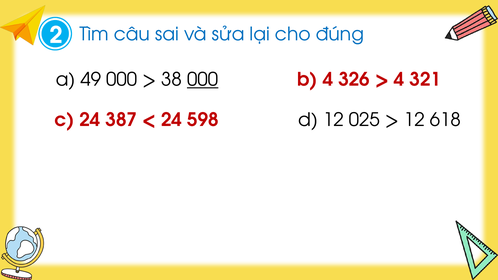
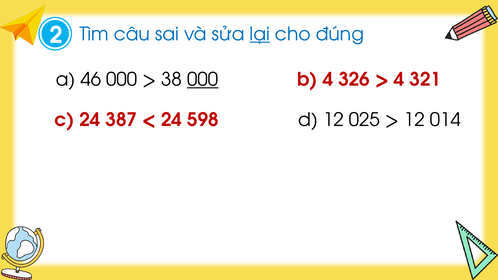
lại underline: none -> present (260, 34)
49: 49 -> 46 (91, 80)
618: 618 -> 014 (445, 120)
